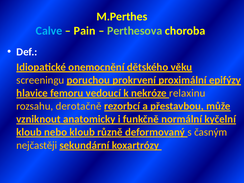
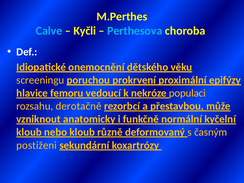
Pain: Pain -> Kyčli (85, 31)
Perthesova colour: light green -> light blue (135, 31)
relaxinu: relaxinu -> populaci (187, 93)
nejčastěji: nejčastěji -> postiženi (37, 145)
